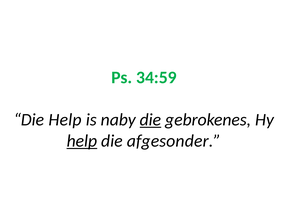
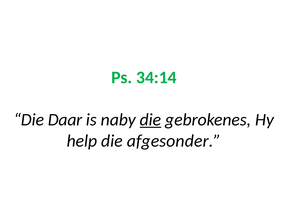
34:59: 34:59 -> 34:14 (156, 78)
Die Help: Help -> Daar (65, 120)
help underline: present -> none (82, 141)
